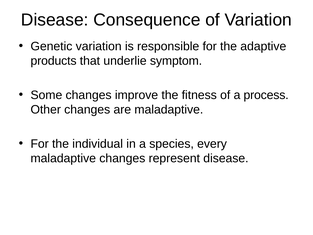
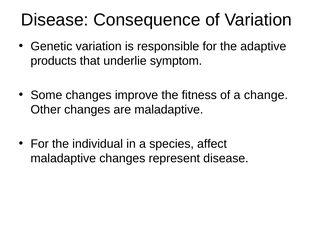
process: process -> change (266, 95)
every: every -> affect (212, 144)
